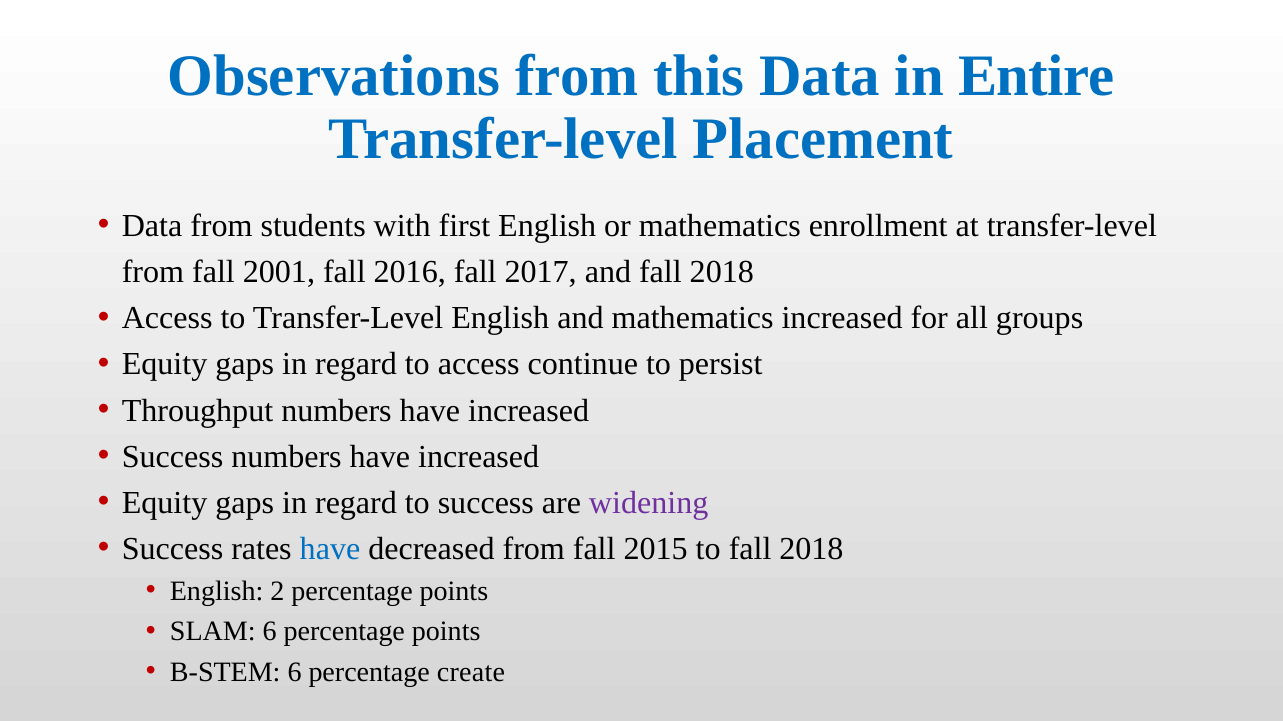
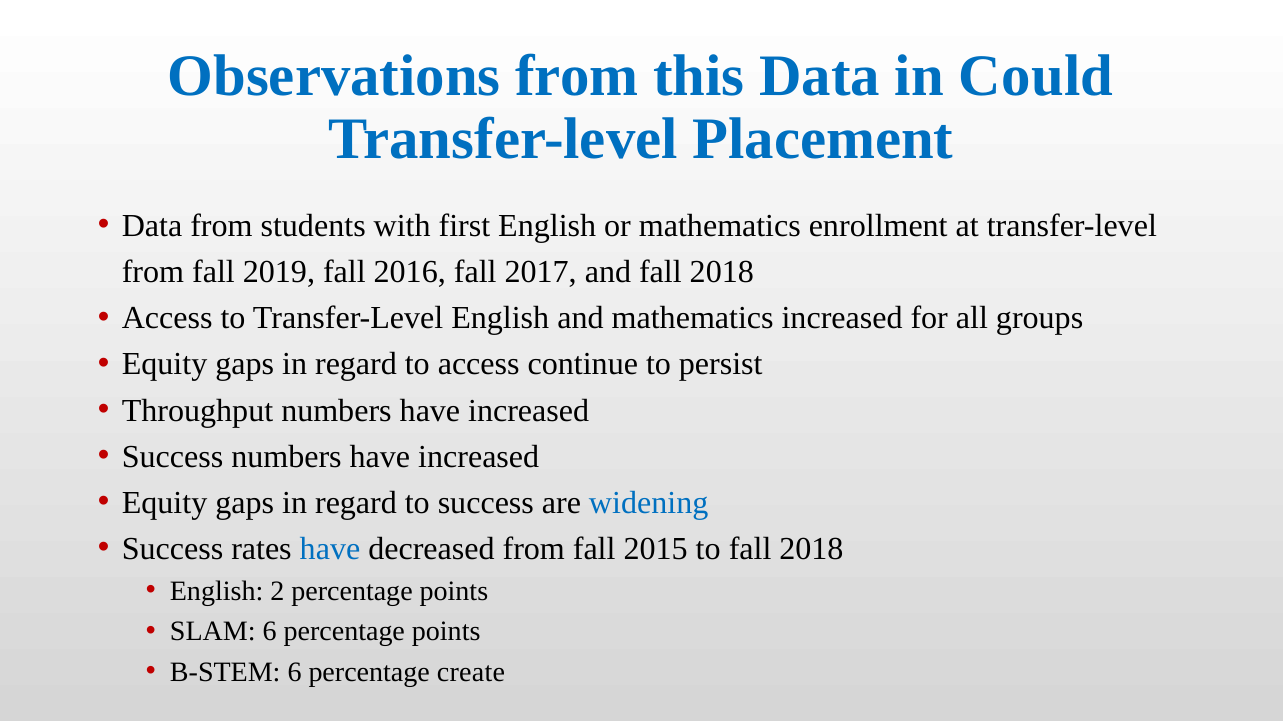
Entire: Entire -> Could (1036, 76)
2001: 2001 -> 2019 (279, 272)
widening colour: purple -> blue (649, 503)
